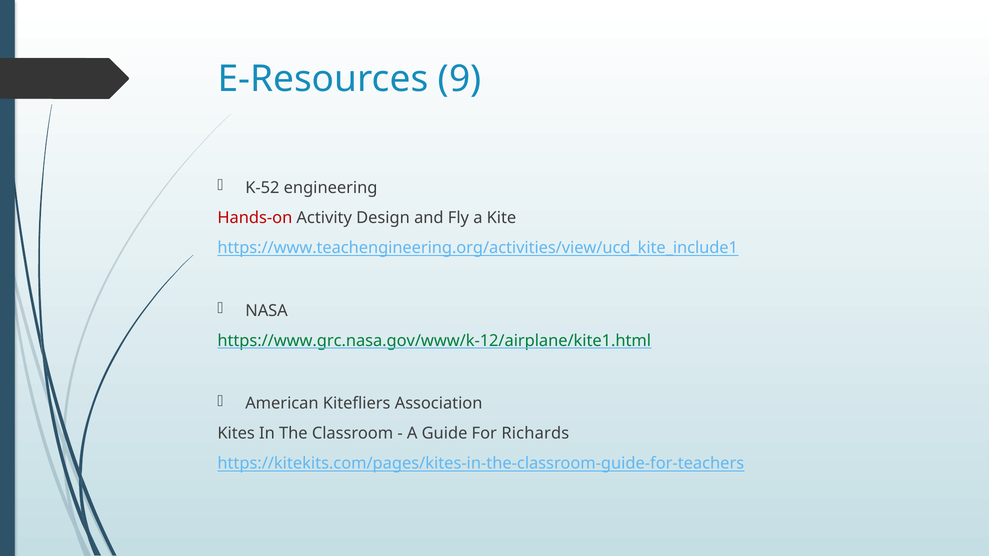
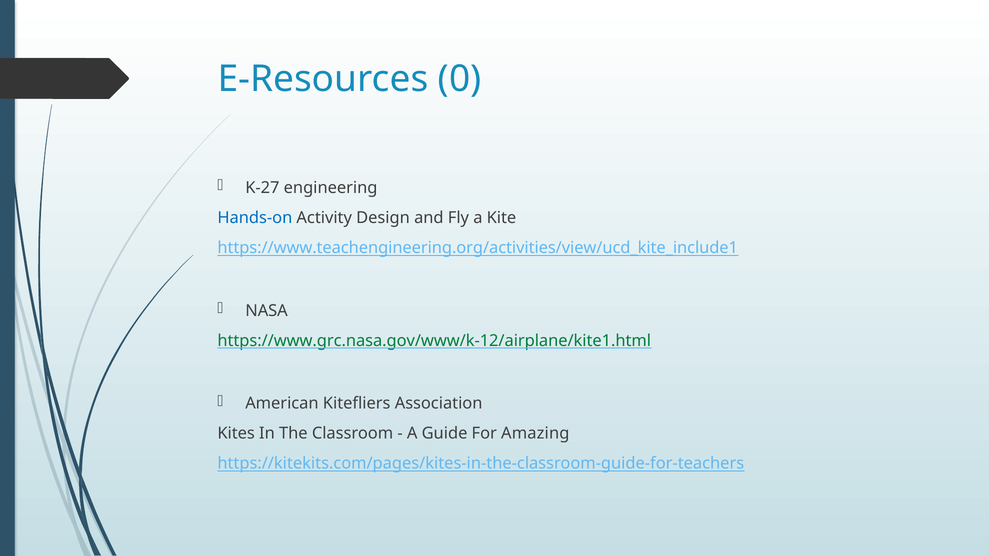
9: 9 -> 0 (460, 79)
K-52: K-52 -> K-27 (262, 188)
Hands-on colour: red -> blue (255, 218)
Richards: Richards -> Amazing (535, 434)
